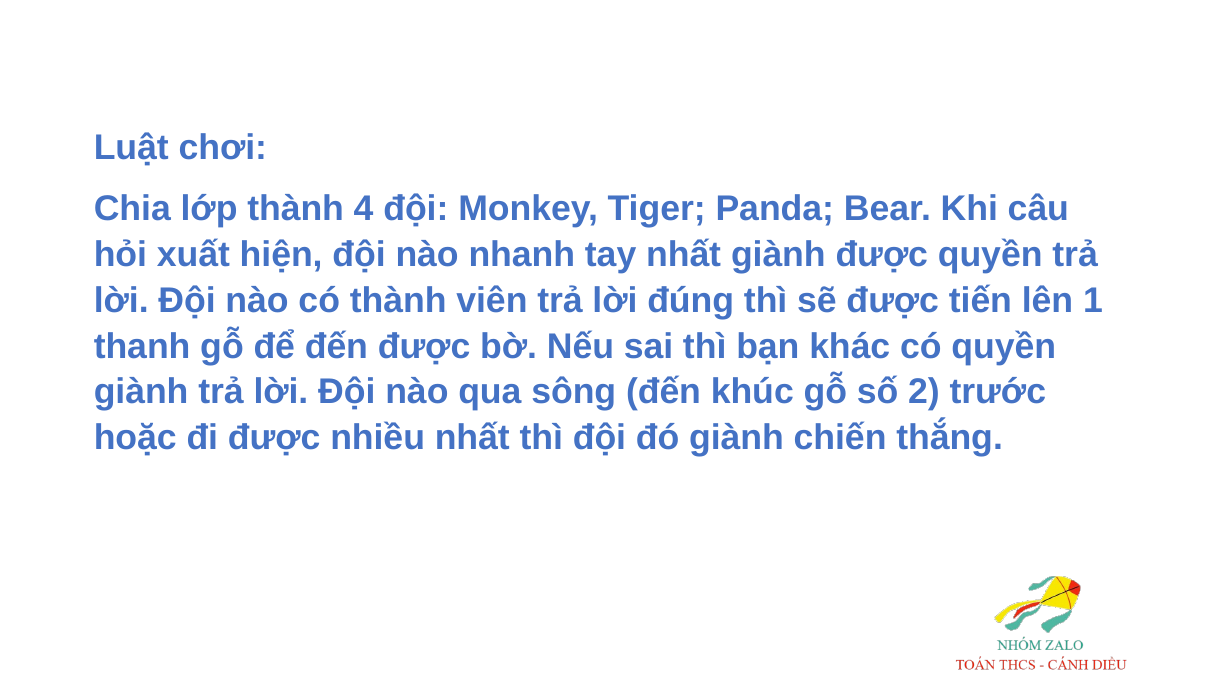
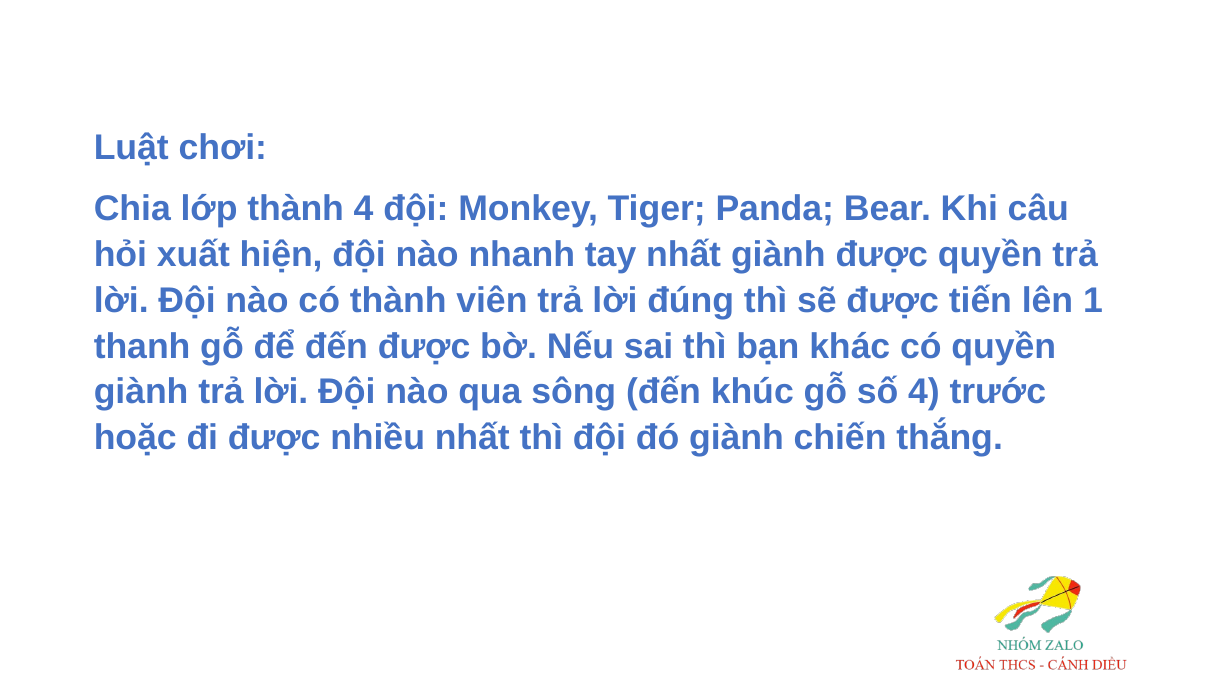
số 2: 2 -> 4 (924, 392)
